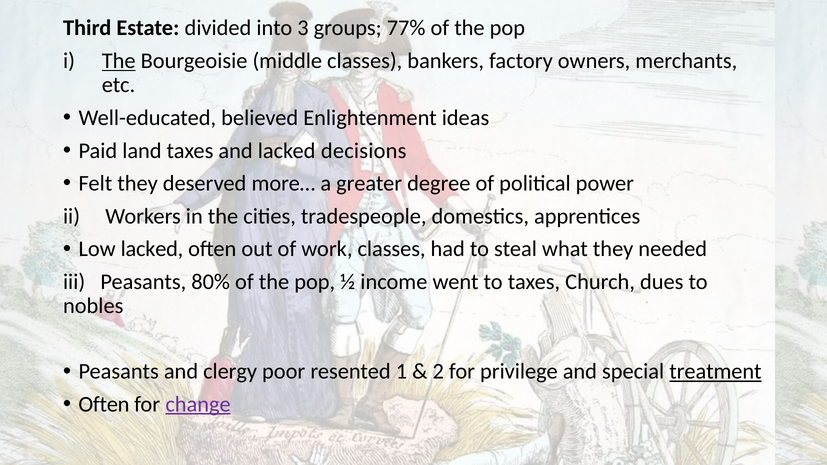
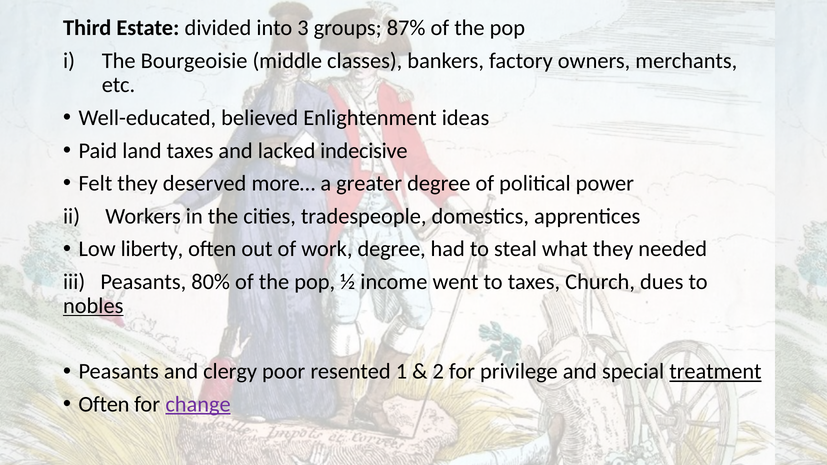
77%: 77% -> 87% (406, 28)
The underline: present -> none (119, 61)
decisions: decisions -> indecisive (364, 151)
Low lacked: lacked -> liberty (152, 249)
work classes: classes -> degree (392, 249)
nobles underline: none -> present (93, 306)
